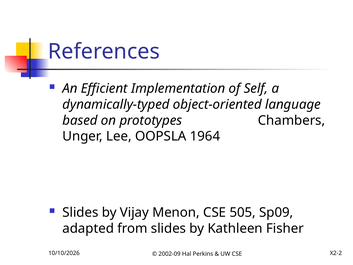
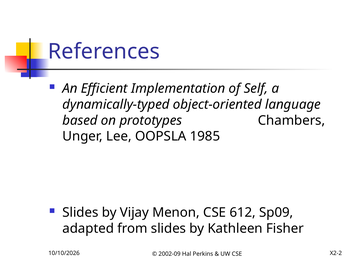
1964: 1964 -> 1985 (205, 136)
505: 505 -> 612 (243, 212)
